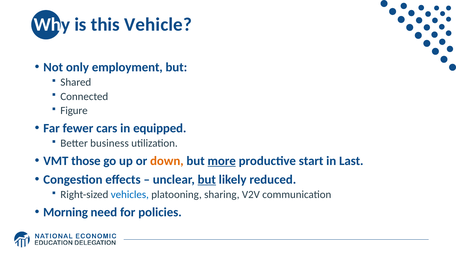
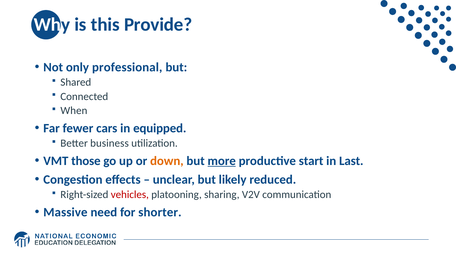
Vehicle: Vehicle -> Provide (158, 25)
employment: employment -> professional (127, 67)
Figure: Figure -> When (74, 111)
but underline: present -> none (207, 180)
vehicles colour: blue -> red (130, 195)
Morning: Morning -> Massive (65, 213)
policies: policies -> shorter (160, 213)
